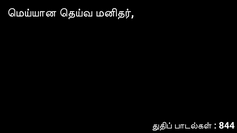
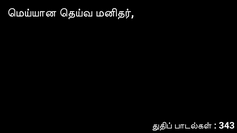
844: 844 -> 343 (227, 126)
